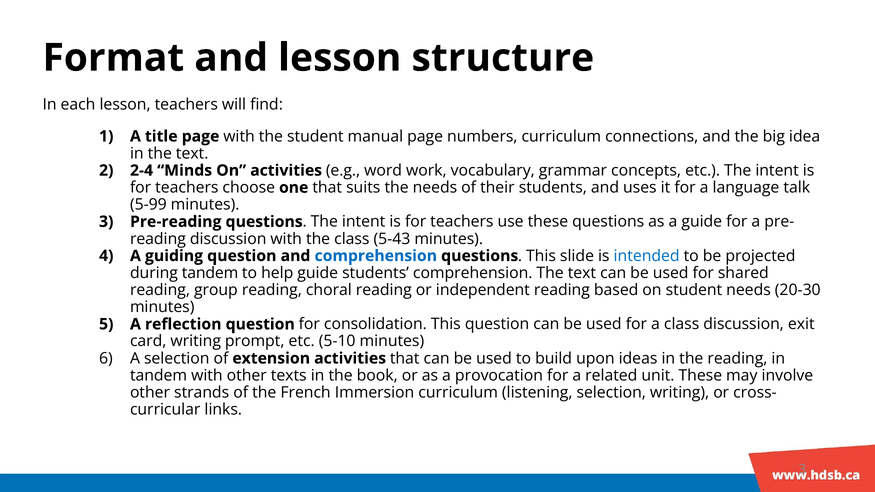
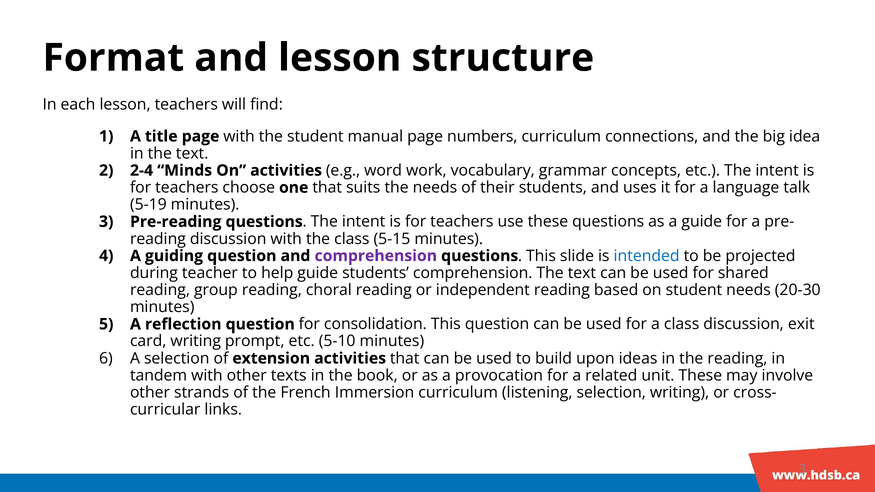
5-99: 5-99 -> 5-19 (148, 205)
5-43: 5-43 -> 5-15 (392, 239)
comprehension colour: blue -> purple (376, 256)
during tandem: tandem -> teacher (210, 273)
